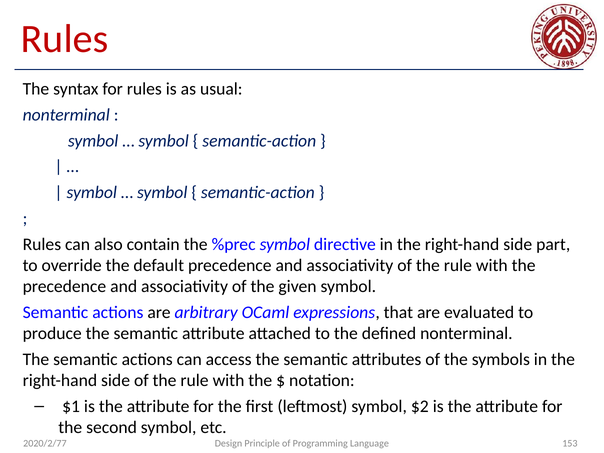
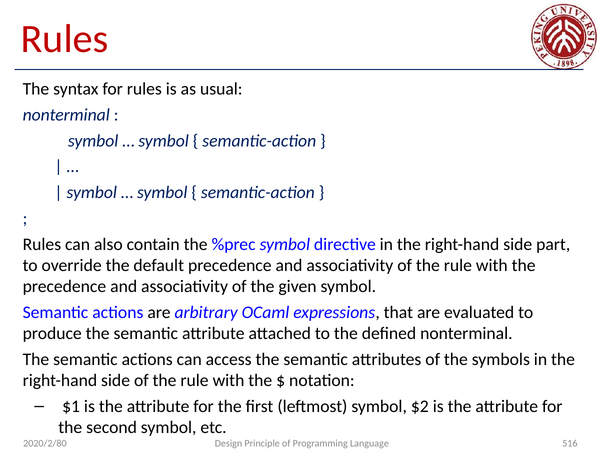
153: 153 -> 516 (570, 443)
2020/2/77: 2020/2/77 -> 2020/2/80 (45, 443)
